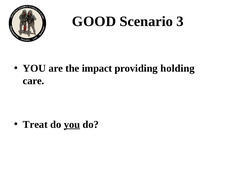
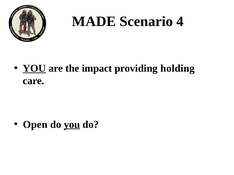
GOOD: GOOD -> MADE (94, 21)
3: 3 -> 4 (180, 21)
YOU underline: none -> present (34, 69)
Treat: Treat -> Open (35, 125)
